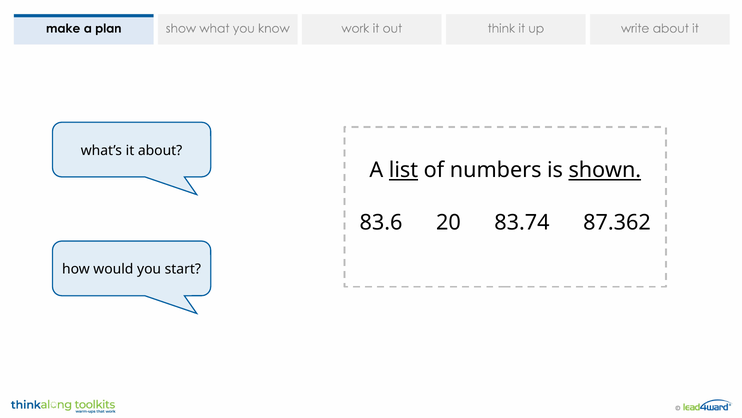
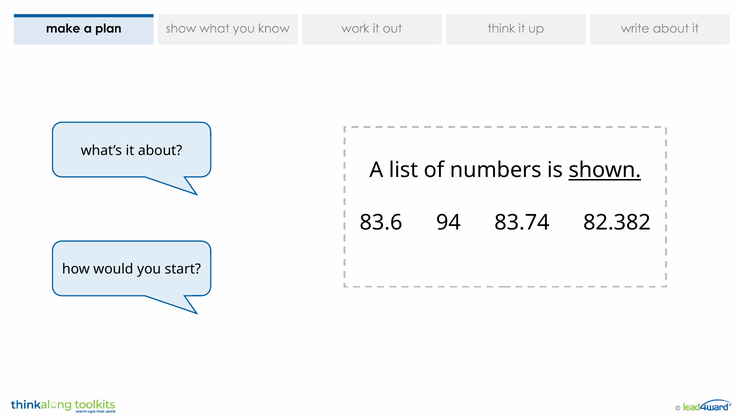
list underline: present -> none (403, 170)
20: 20 -> 94 (448, 222)
87.362: 87.362 -> 82.382 (617, 222)
